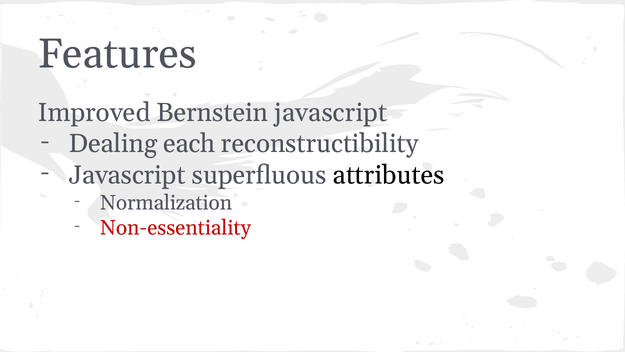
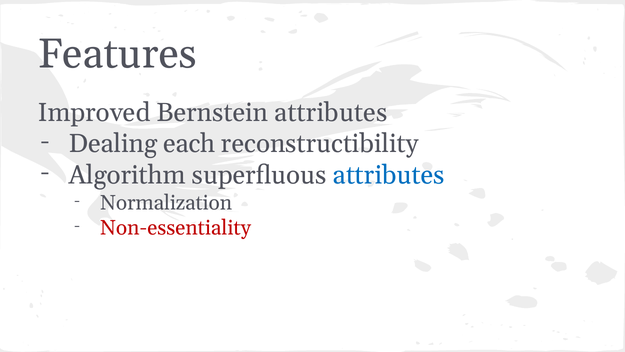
Bernstein javascript: javascript -> attributes (331, 112)
Javascript: Javascript -> Algorithm (127, 175)
attributes colour: black -> blue (389, 175)
